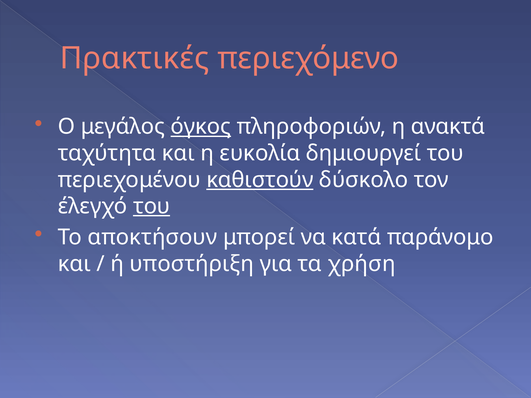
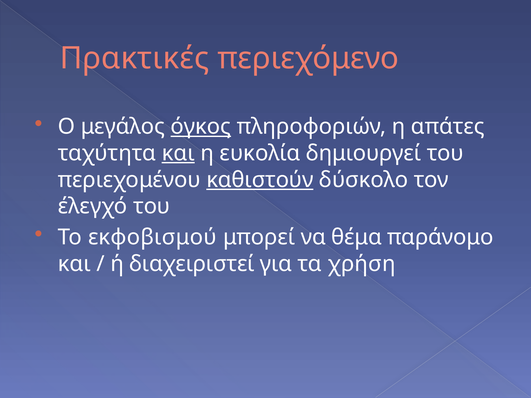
ανακτά: ανακτά -> απάτες (448, 127)
και underline: none -> present (178, 153)
του underline: present -> none (152, 206)
αποκτήσουν: αποκτήσουν -> εκφοβισμού (152, 237)
κατά: κατά -> θέμα (357, 237)
υποστήριξη: υποστήριξη -> διαχειριστεί (192, 264)
